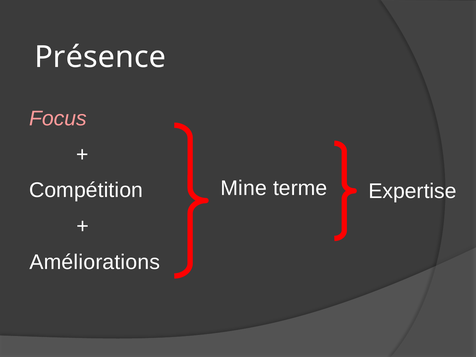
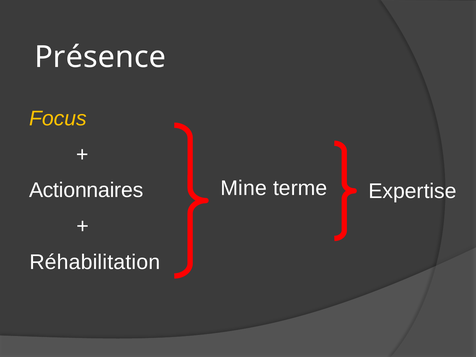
Focus colour: pink -> yellow (58, 118)
Compétition: Compétition -> Actionnaires (86, 190)
Améliorations: Améliorations -> Réhabilitation (95, 262)
